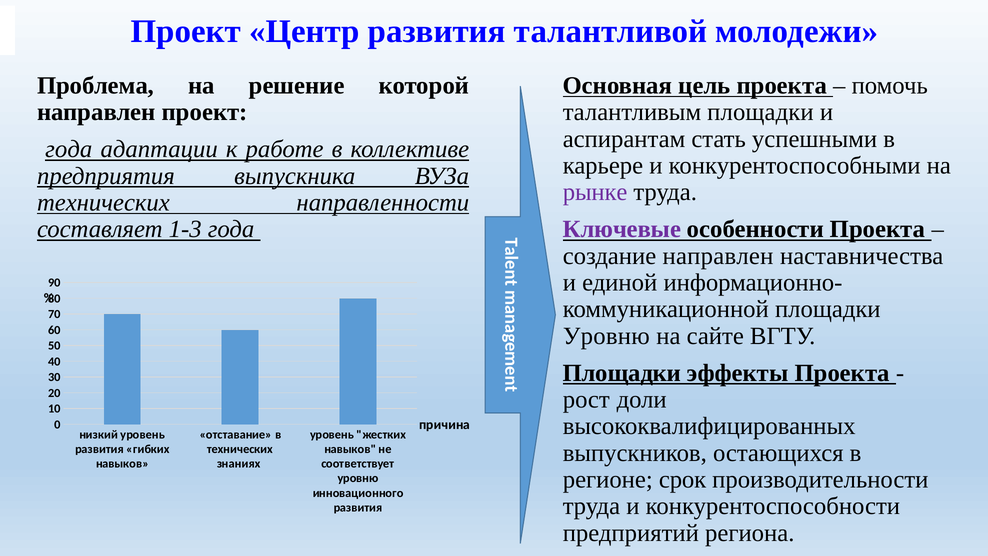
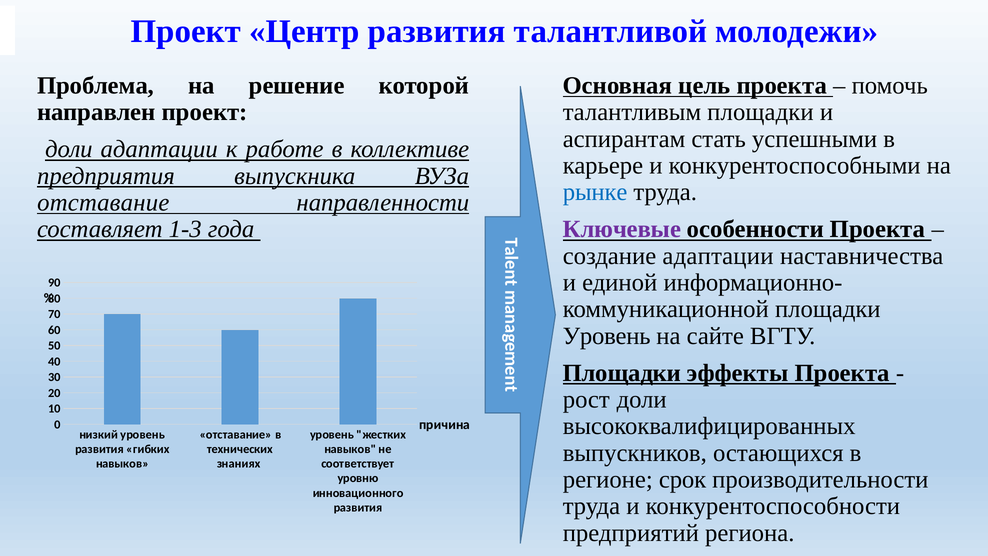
года: года -> доли (69, 149)
рынке colour: purple -> blue (595, 192)
технических: технических -> отставание (103, 202)
создание направлен: направлен -> адаптации (718, 256)
Уровню: Уровню -> Уровень (607, 336)
